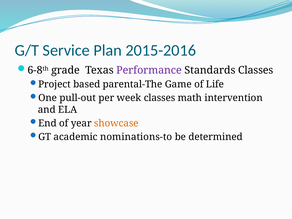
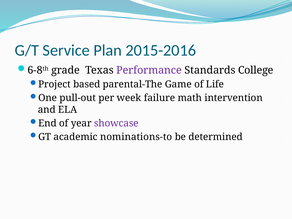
Standards Classes: Classes -> College (256, 70)
week classes: classes -> failure (159, 98)
showcase colour: orange -> purple (116, 123)
